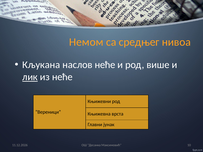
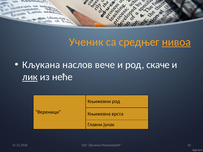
Немом: Немом -> Ученик (86, 42)
нивоа underline: none -> present (176, 42)
наслов неће: неће -> вече (105, 65)
више: више -> скаче (158, 65)
